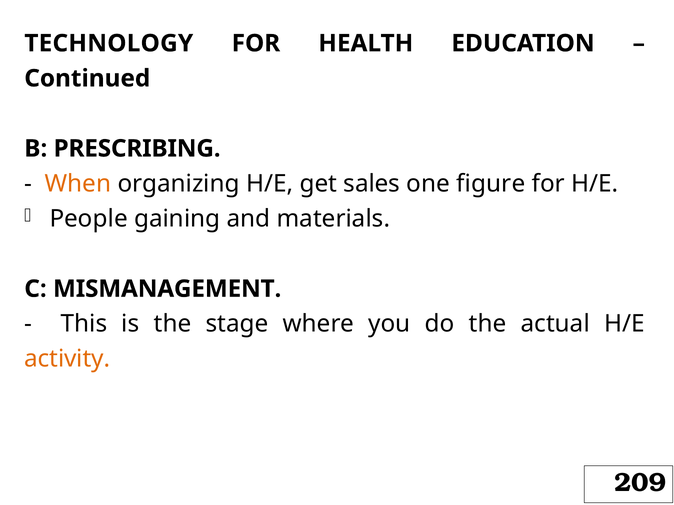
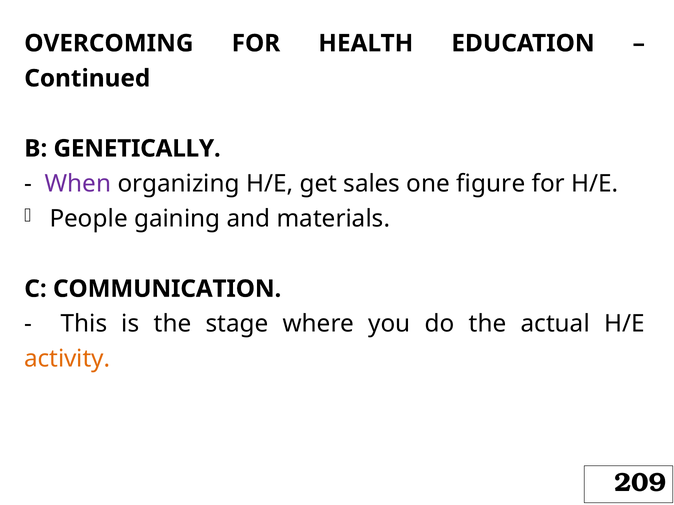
TECHNOLOGY: TECHNOLOGY -> OVERCOMING (109, 43)
PRESCRIBING: PRESCRIBING -> GENETICALLY (137, 149)
When colour: orange -> purple (78, 184)
MISMANAGEMENT: MISMANAGEMENT -> COMMUNICATION (167, 289)
